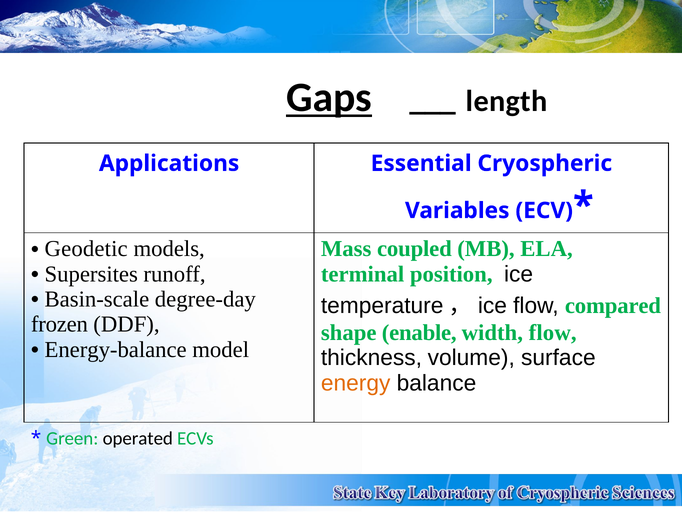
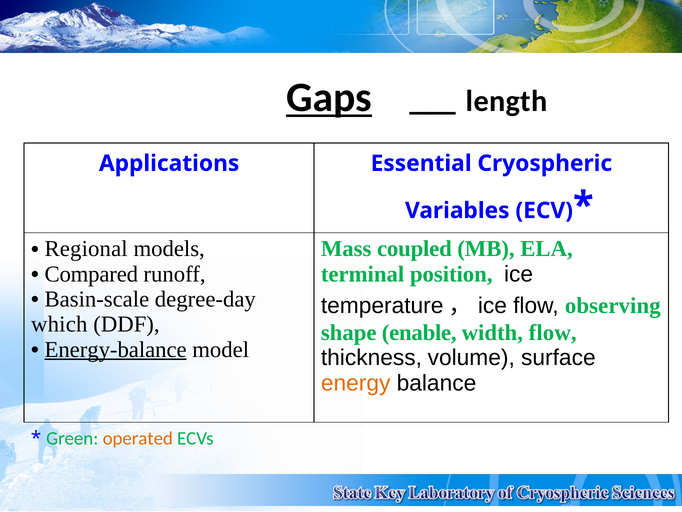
Geodetic: Geodetic -> Regional (86, 249)
Supersites: Supersites -> Compared (91, 274)
compared: compared -> observing (613, 305)
frozen: frozen -> which (59, 324)
Energy-balance underline: none -> present (116, 349)
operated colour: black -> orange (138, 438)
